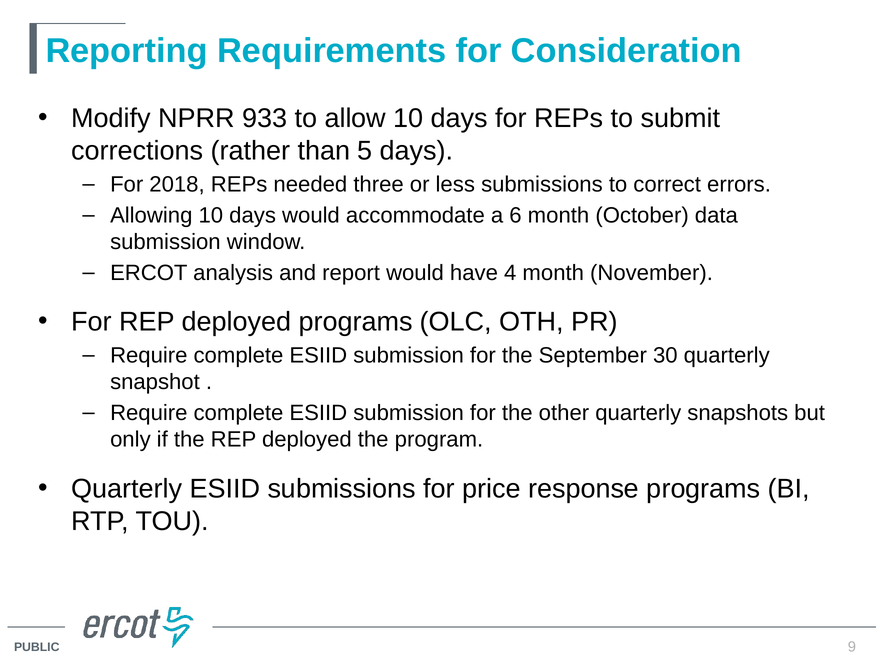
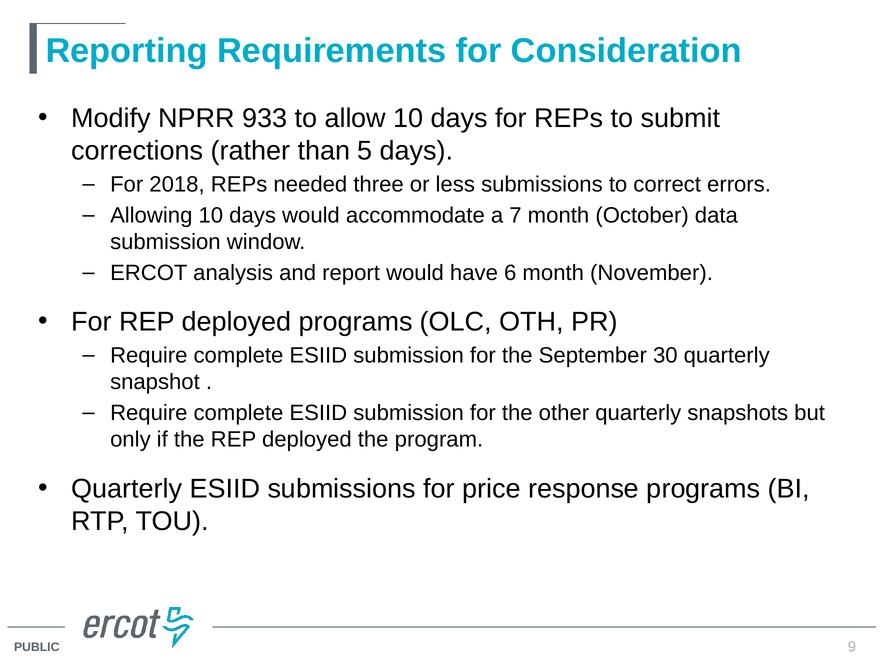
6: 6 -> 7 (515, 215)
4: 4 -> 6 (510, 273)
